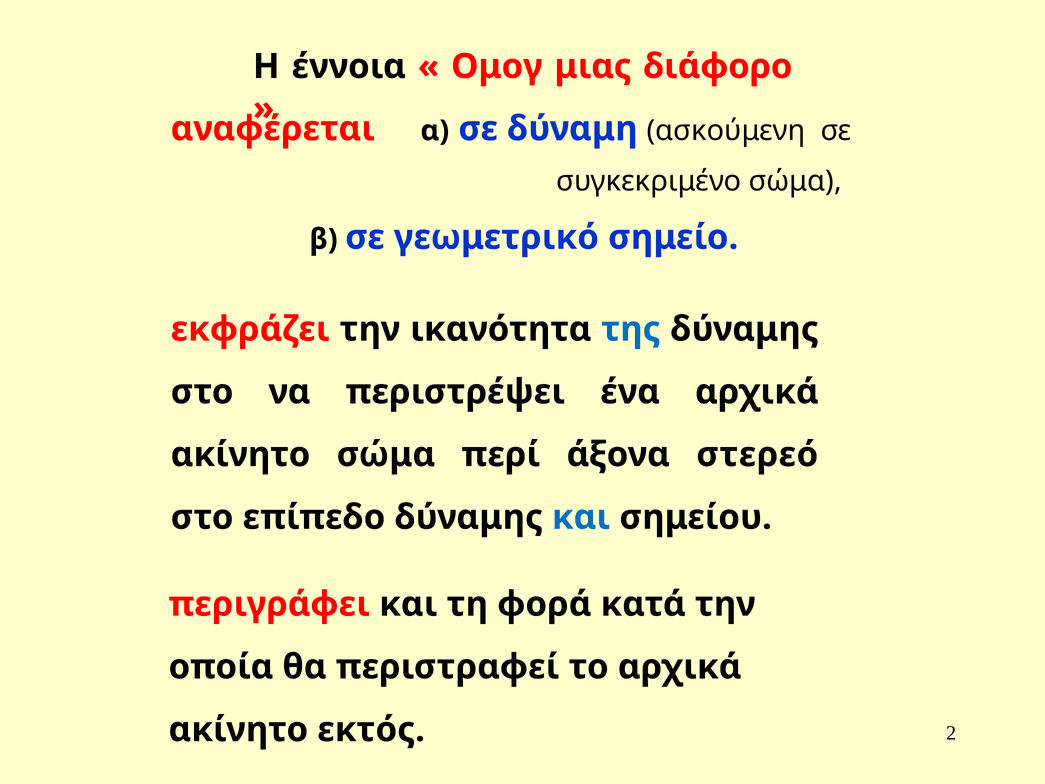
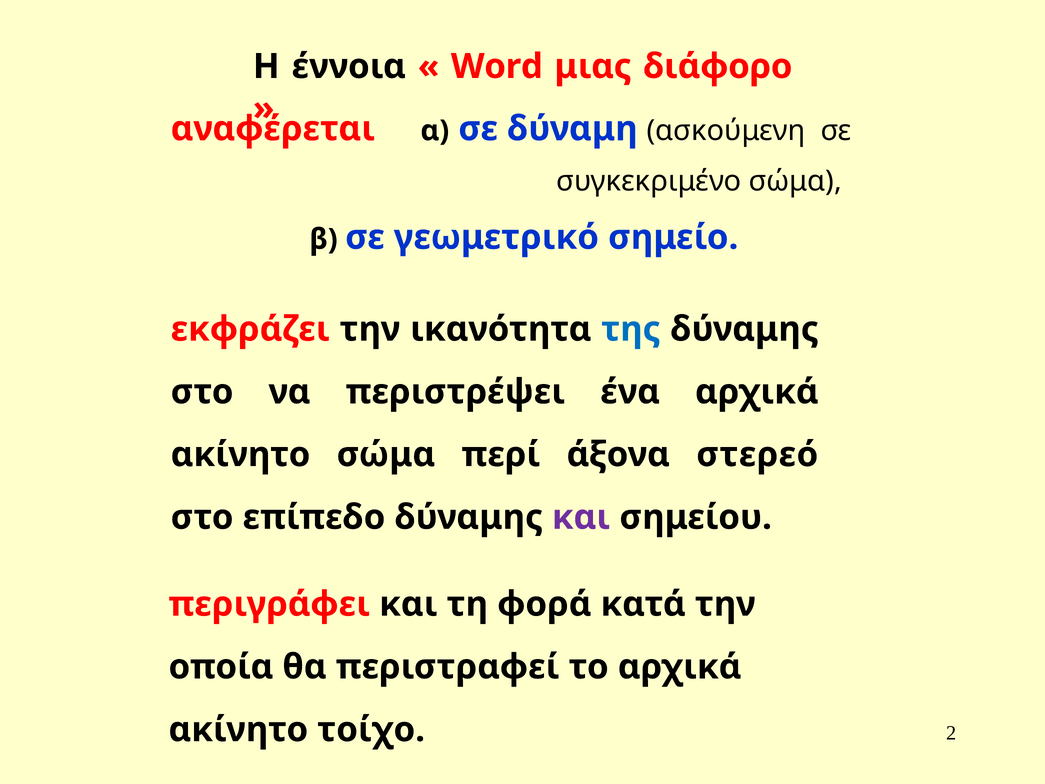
Ομογ: Ομογ -> Word (497, 66)
και colour: blue -> purple (581, 517)
εκτός: εκτός -> τοίχο (371, 729)
